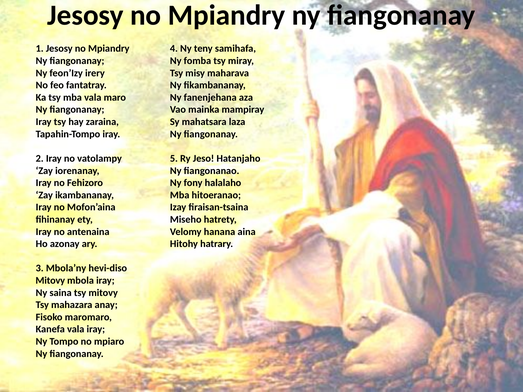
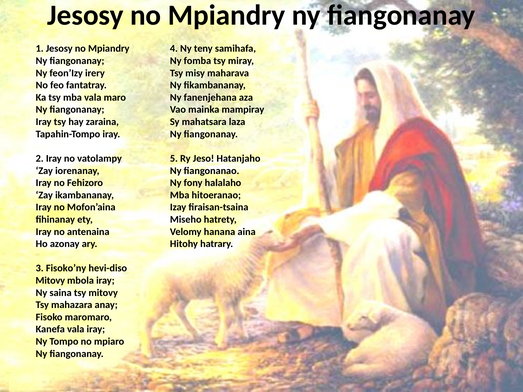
Mbola’ny: Mbola’ny -> Fisoko’ny (66, 268)
